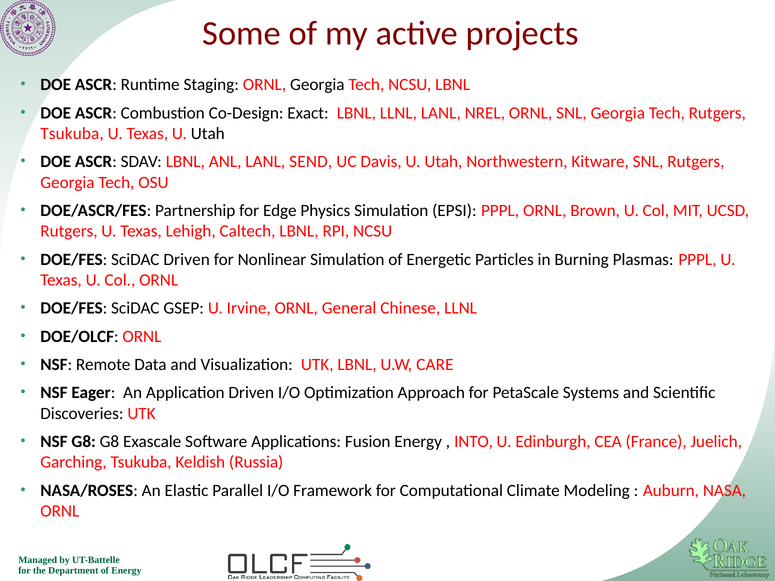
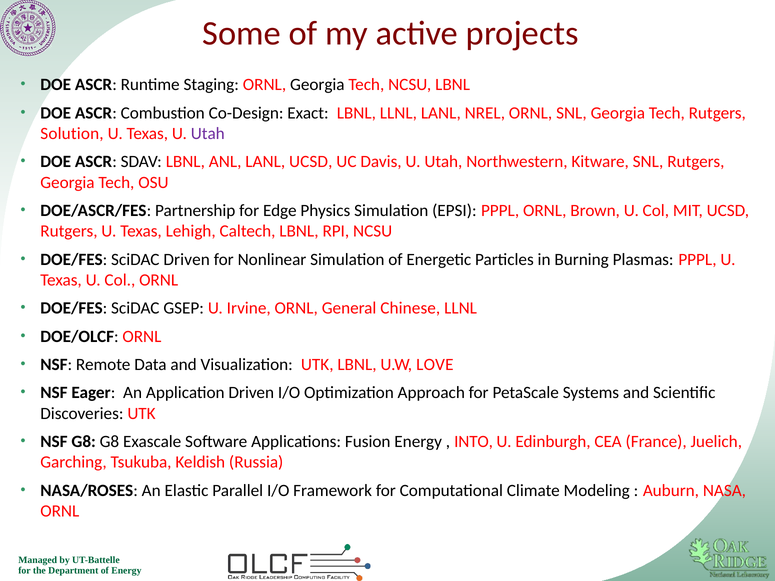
Tsukuba: Tsukuba -> Solution (72, 134)
Utah colour: black -> purple (208, 134)
LANL SEND: SEND -> UCSD (311, 162)
CARE: CARE -> LOVE (435, 365)
